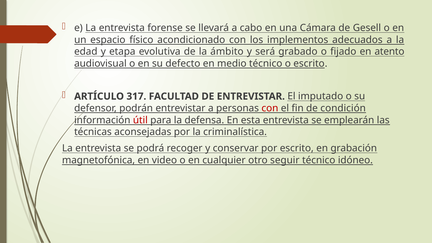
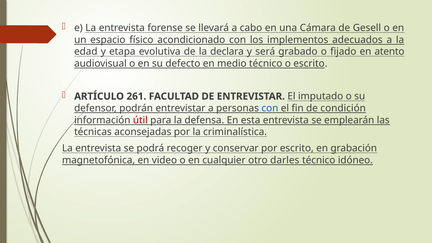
ámbito: ámbito -> declara (227, 52)
317: 317 -> 261 (136, 96)
con colour: red -> blue (270, 108)
seguir: seguir -> darles (285, 160)
